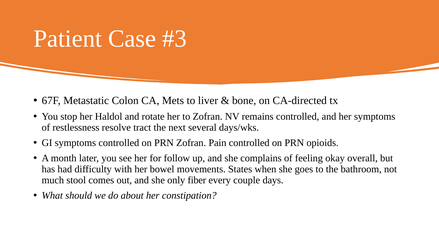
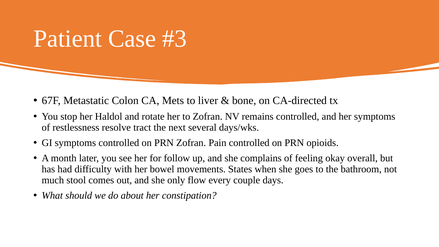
fiber: fiber -> flow (197, 180)
